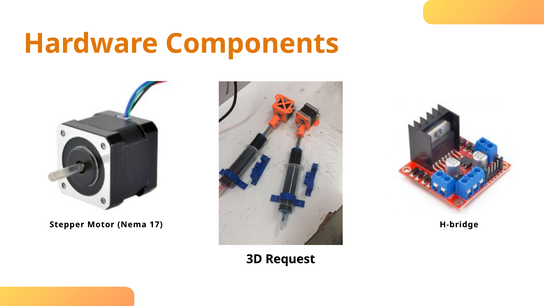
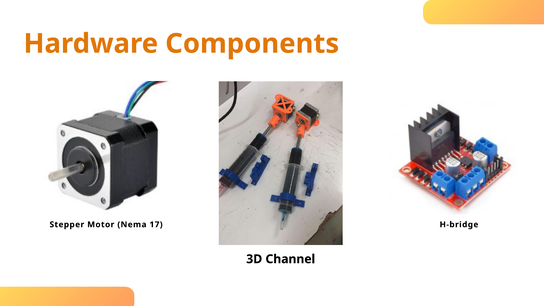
Request: Request -> Channel (290, 259)
